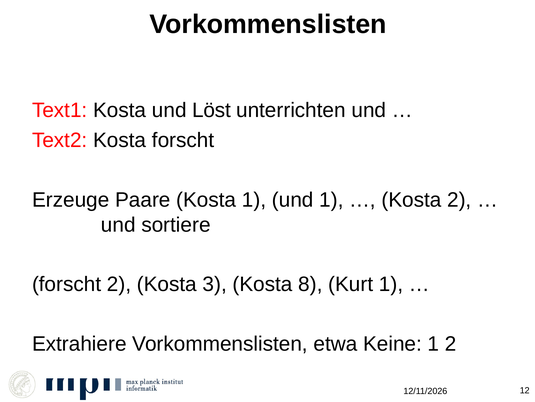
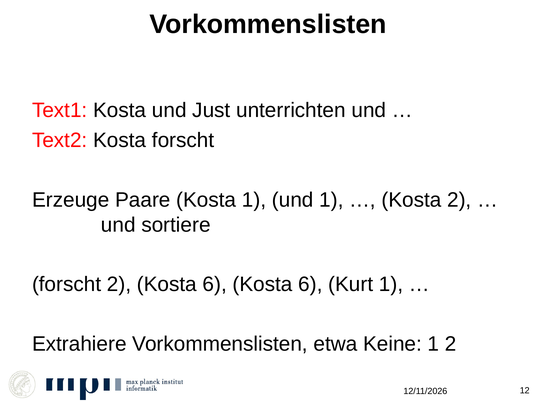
Löst: Löst -> Just (211, 110)
2 Kosta 3: 3 -> 6 (215, 284)
8: 8 -> 6 (310, 284)
